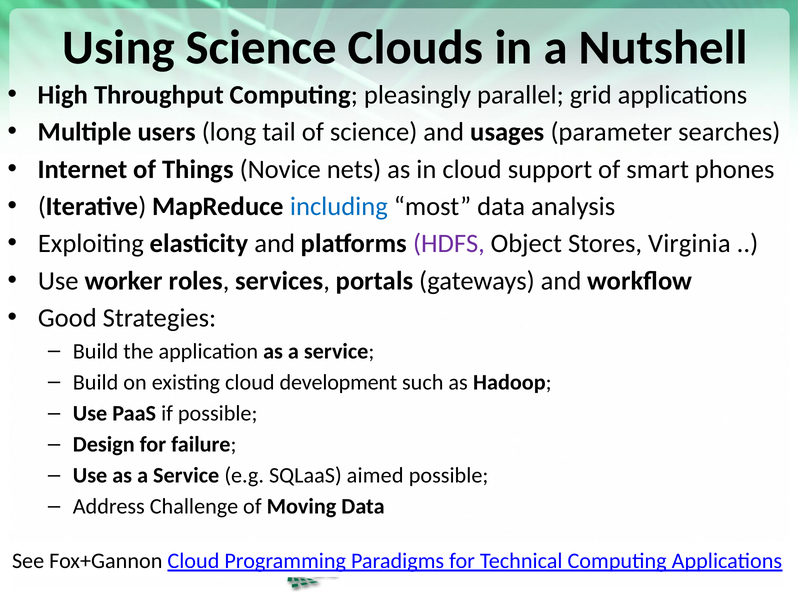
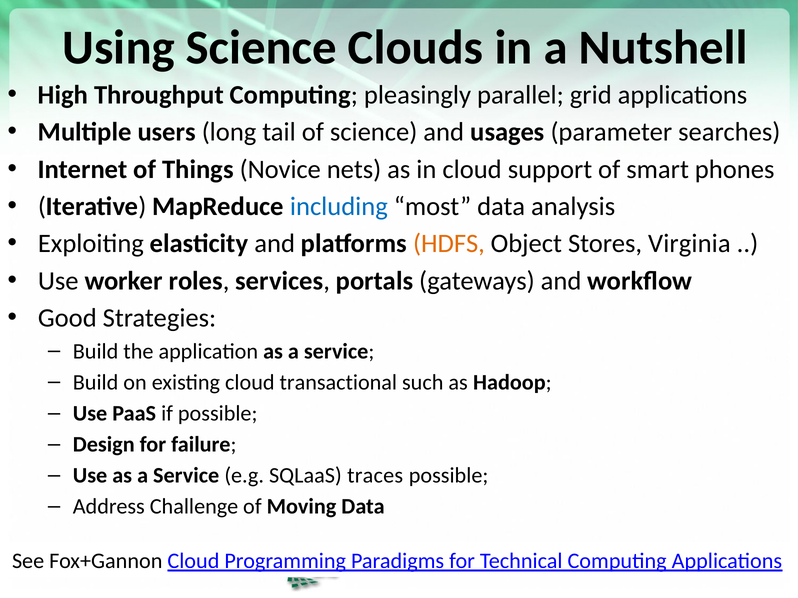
HDFS colour: purple -> orange (449, 244)
development: development -> transactional (338, 383)
aimed: aimed -> traces (375, 476)
